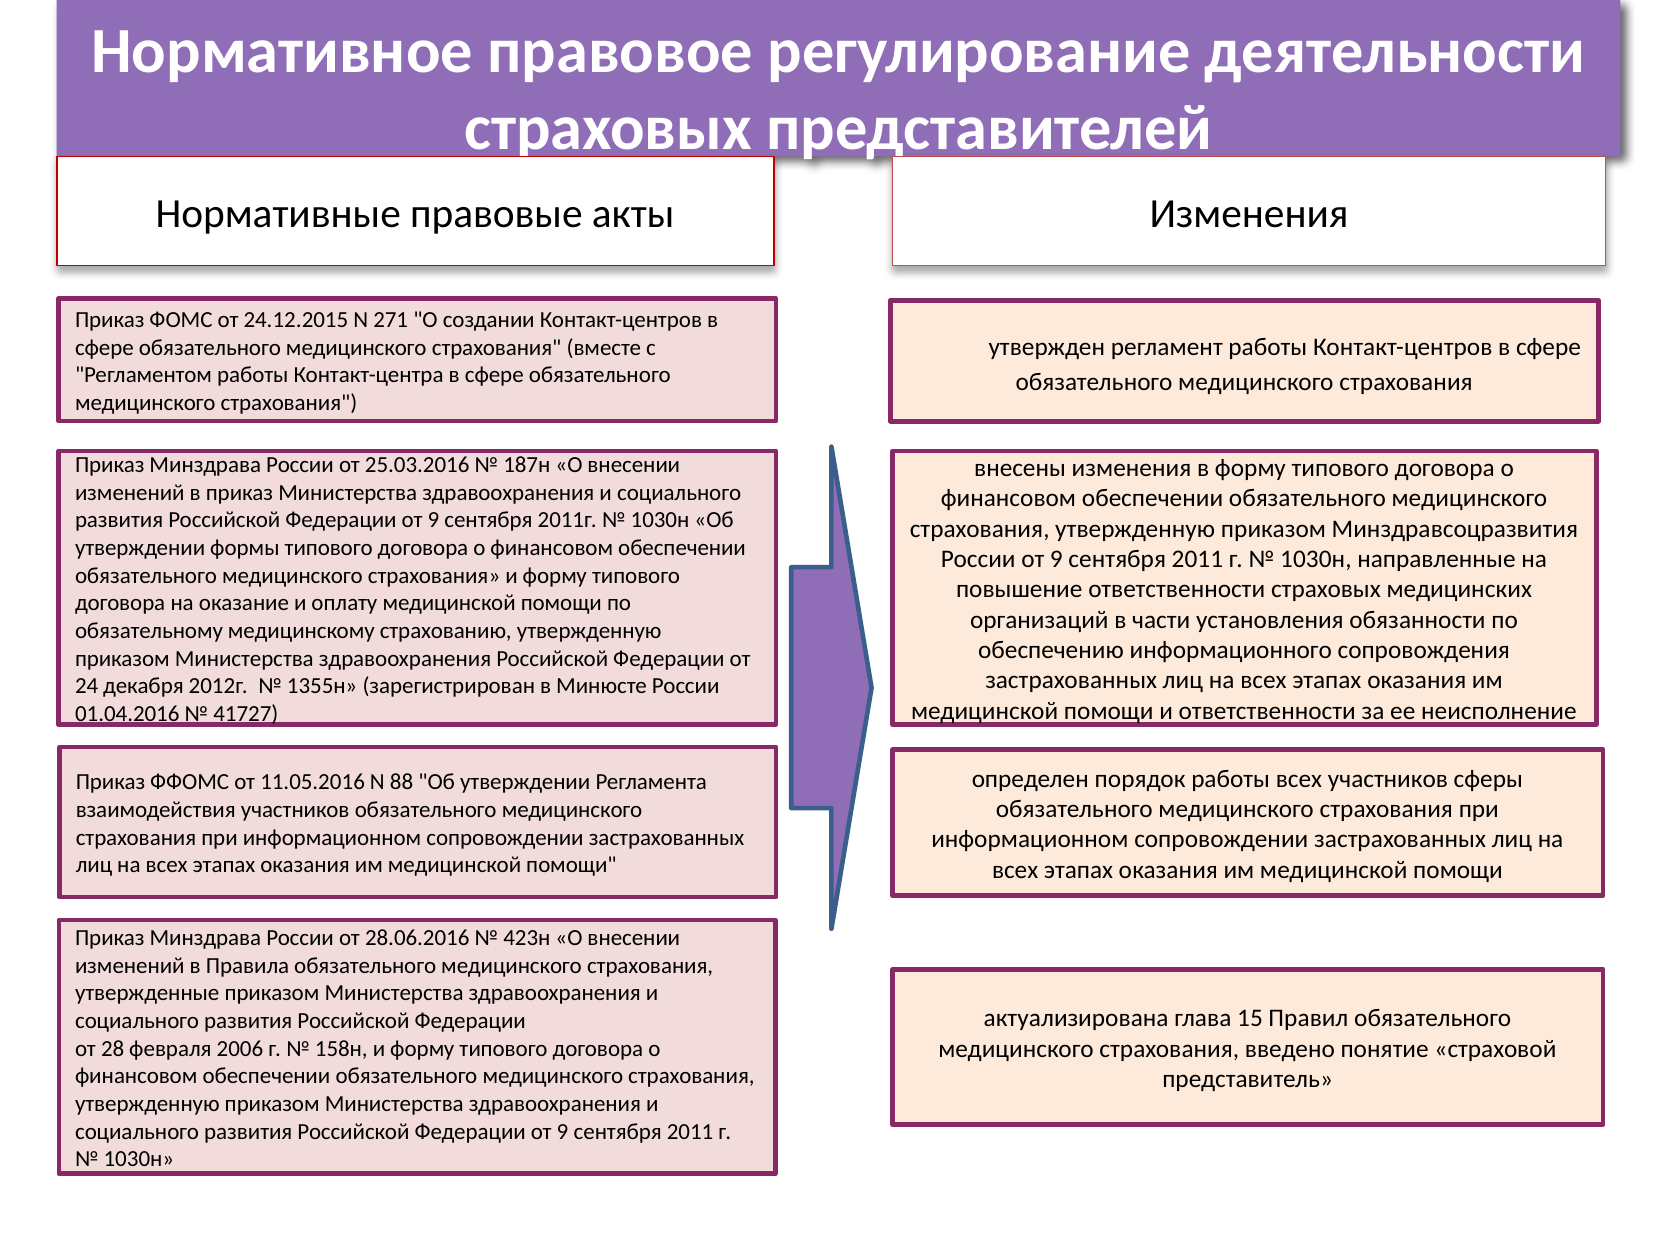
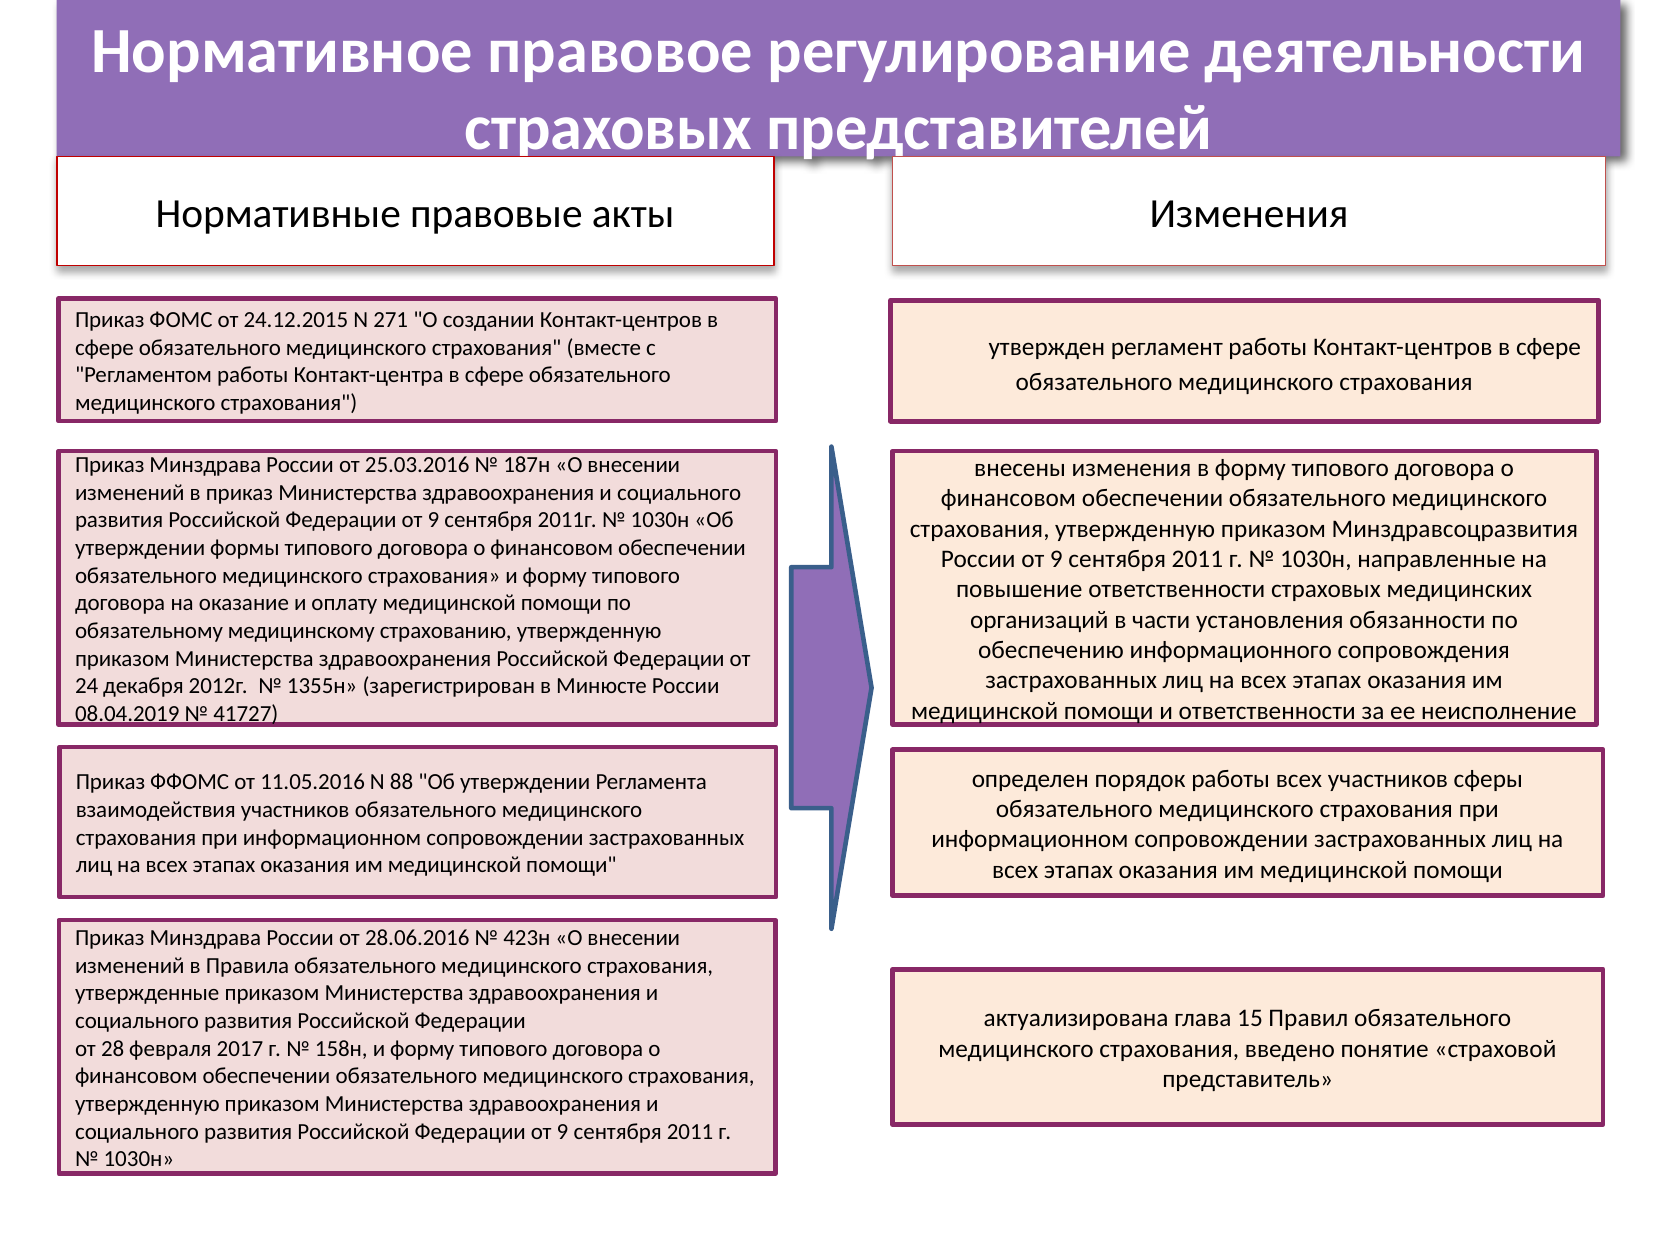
01.04.2016: 01.04.2016 -> 08.04.2019 (127, 714)
2006: 2006 -> 2017 (240, 1049)
